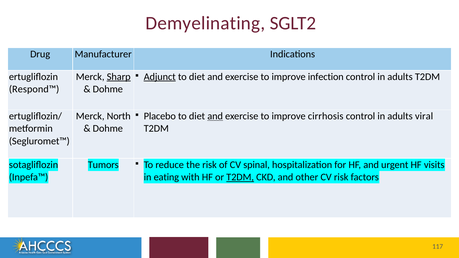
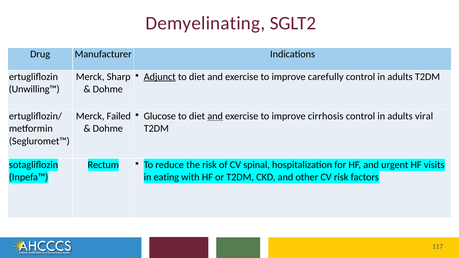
Sharp underline: present -> none (119, 77)
infection: infection -> carefully (326, 77)
Respond™: Respond™ -> Unwilling™ (34, 89)
North: North -> Failed (119, 116)
Placebo: Placebo -> Glucose (160, 116)
Tumors: Tumors -> Rectum (103, 165)
T2DM underline: present -> none (240, 177)
